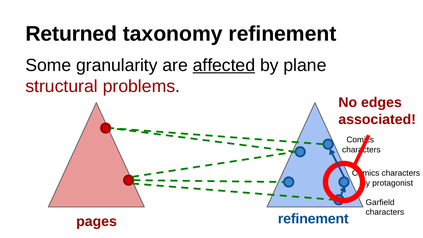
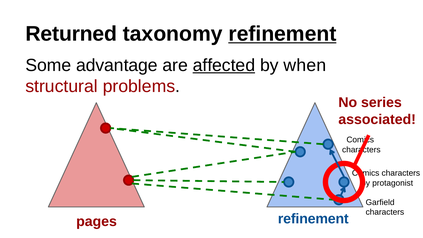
refinement underline: none -> present (282, 34)
granularity: granularity -> advantage (117, 65)
plane: plane -> when (305, 65)
edges: edges -> series (381, 103)
